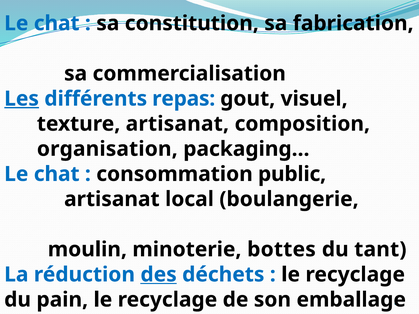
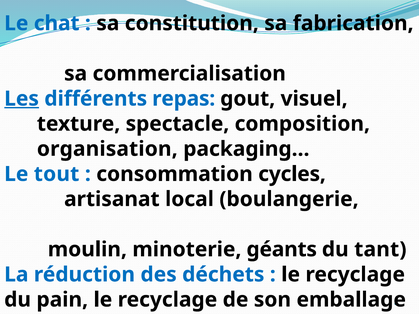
texture artisanat: artisanat -> spectacle (177, 124)
chat: chat -> tout (57, 174)
public: public -> cycles (292, 174)
bottes: bottes -> géants (282, 250)
des underline: present -> none (159, 275)
